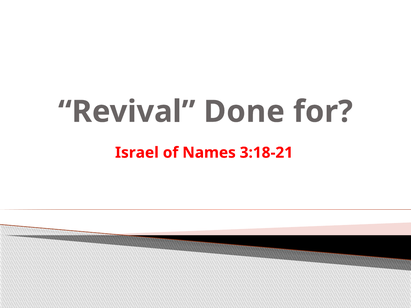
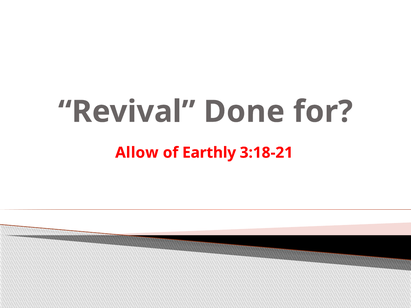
Israel: Israel -> Allow (137, 153)
Names: Names -> Earthly (209, 153)
